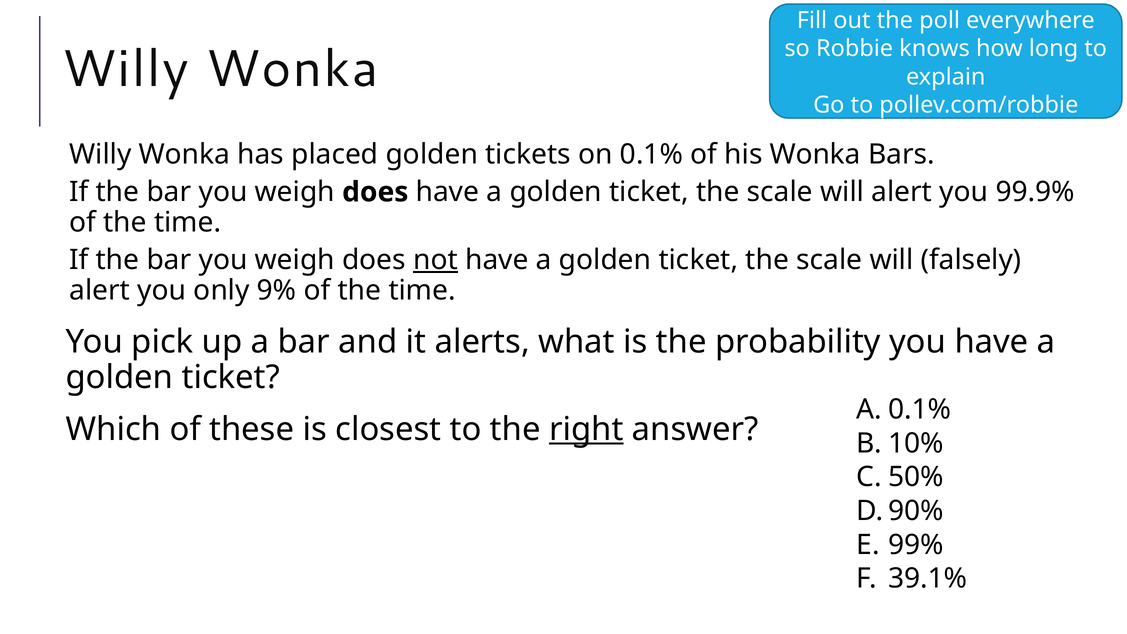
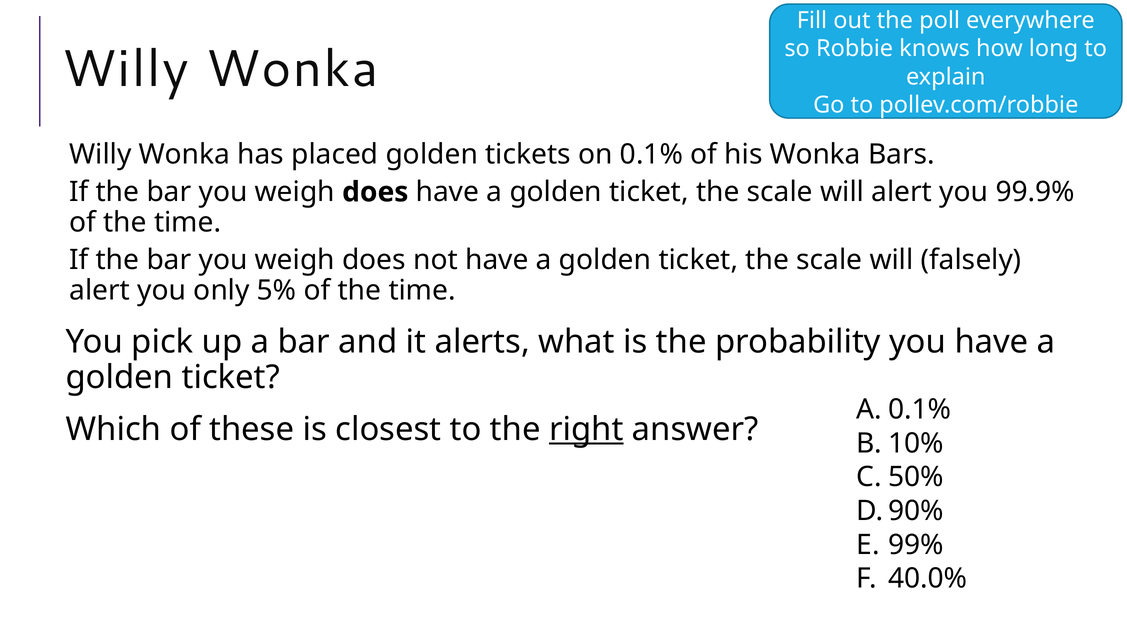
not underline: present -> none (436, 260)
9%: 9% -> 5% (277, 290)
39.1%: 39.1% -> 40.0% (928, 578)
